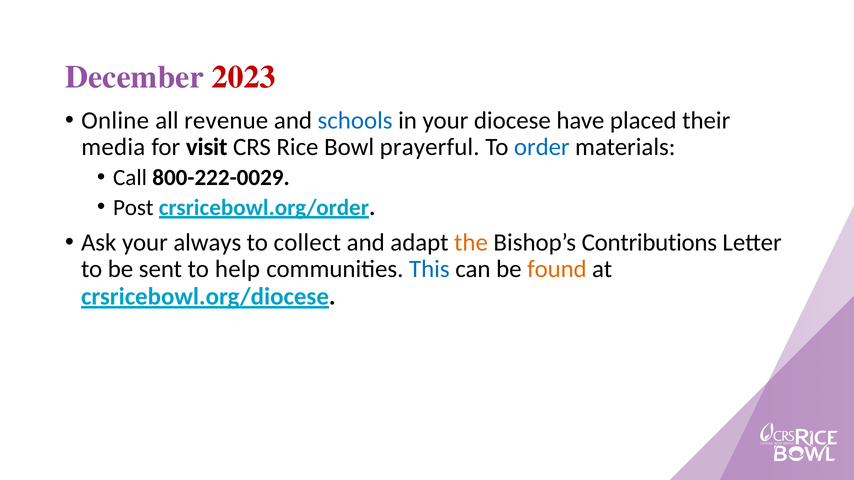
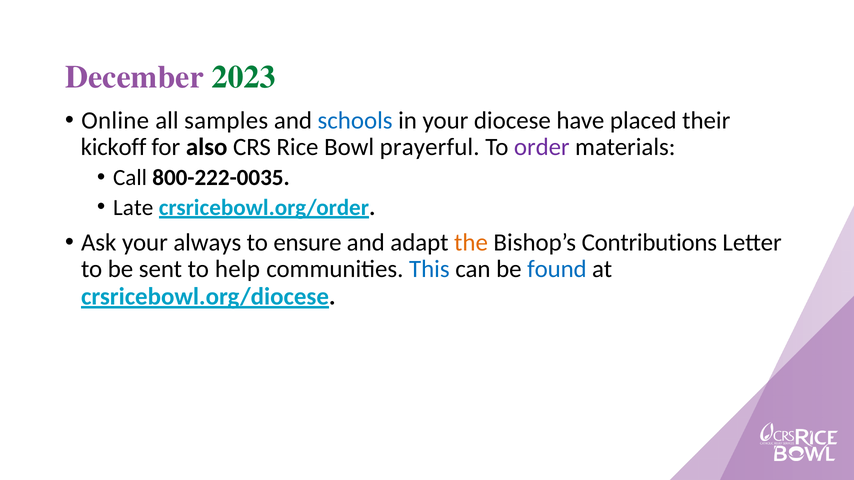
2023 colour: red -> green (244, 77)
revenue: revenue -> samples (226, 120)
media: media -> kickoff (114, 147)
visit: visit -> also (207, 147)
order colour: blue -> purple (542, 147)
800-222-0029: 800-222-0029 -> 800-222-0035 (221, 178)
Post: Post -> Late (133, 208)
collect: collect -> ensure (307, 242)
found colour: orange -> blue (557, 269)
